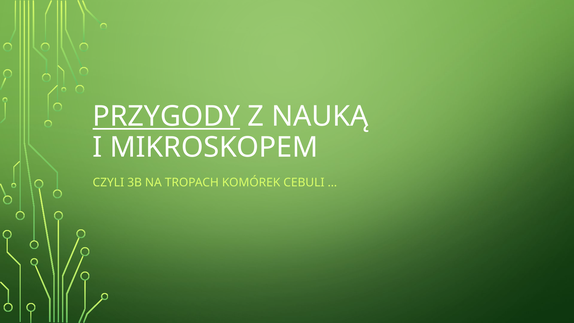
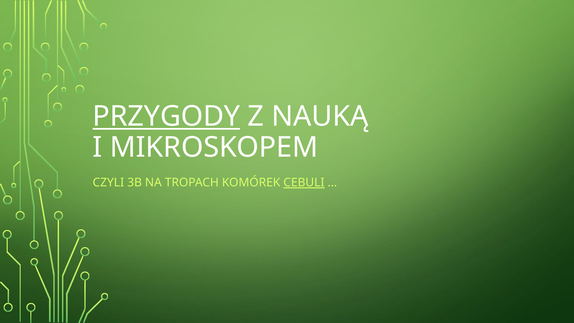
CEBULI underline: none -> present (304, 183)
